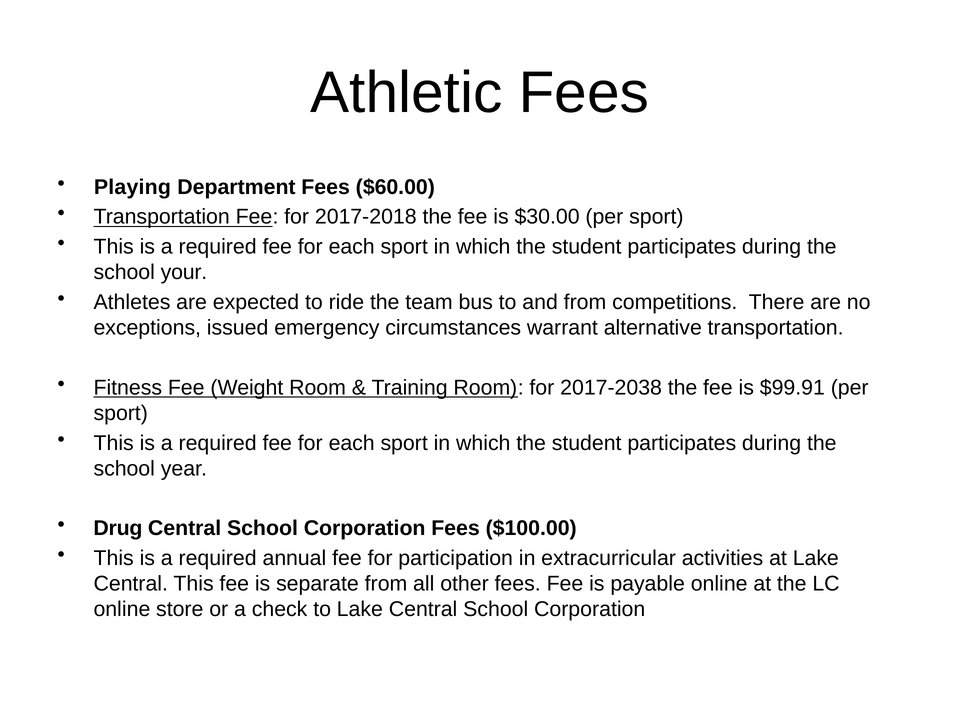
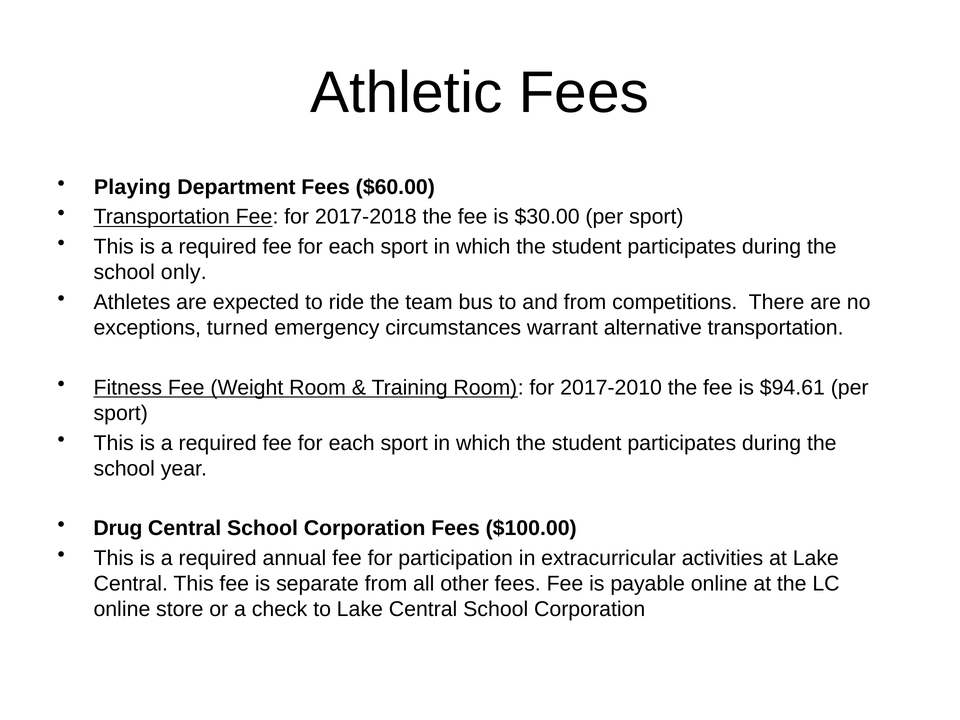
your: your -> only (184, 272)
issued: issued -> turned (238, 328)
2017-2038: 2017-2038 -> 2017-2010 (611, 388)
$99.91: $99.91 -> $94.61 (792, 388)
